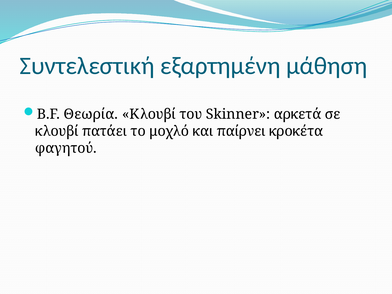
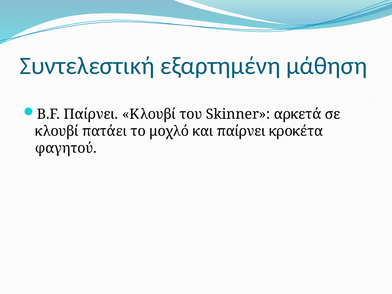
B.F Θεωρία: Θεωρία -> Παίρνει (91, 114)
